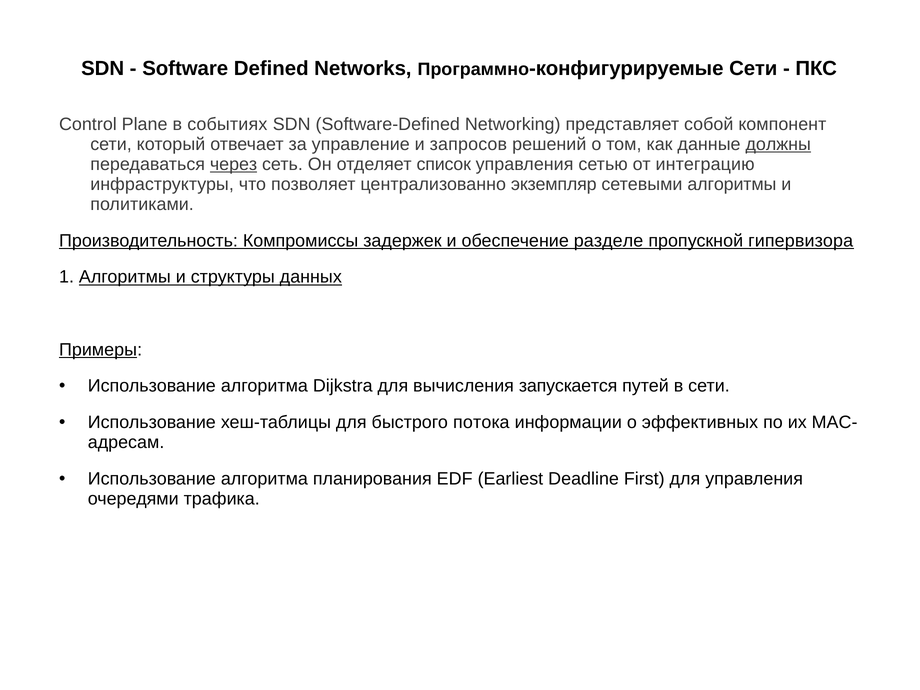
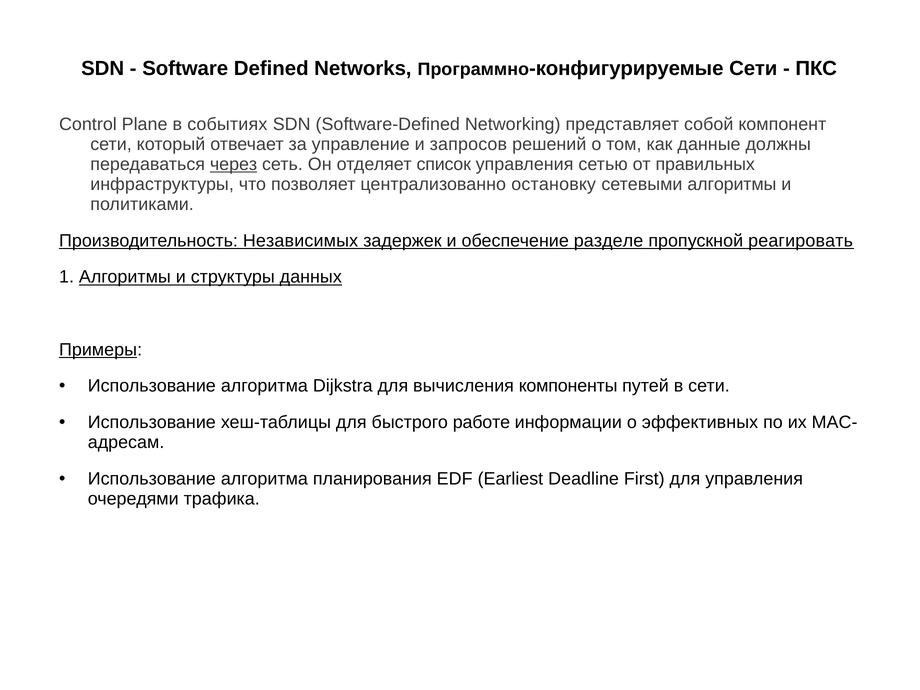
должны underline: present -> none (778, 145)
интеграцию: интеграцию -> правильных (705, 164)
экземпляр: экземпляр -> остановку (554, 184)
Компромиссы: Компромиссы -> Независимых (301, 241)
гипервизора: гипервизора -> реагировать (801, 241)
запускается: запускается -> компоненты (568, 386)
потока: потока -> работе (481, 422)
